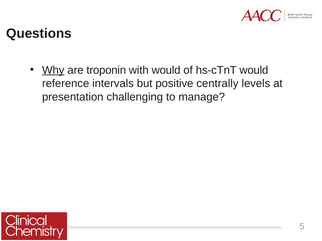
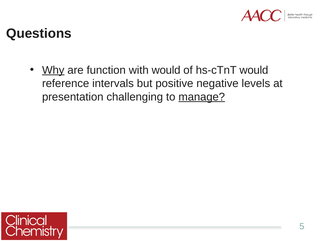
troponin: troponin -> function (106, 70)
centrally: centrally -> negative (217, 84)
manage underline: none -> present (202, 97)
